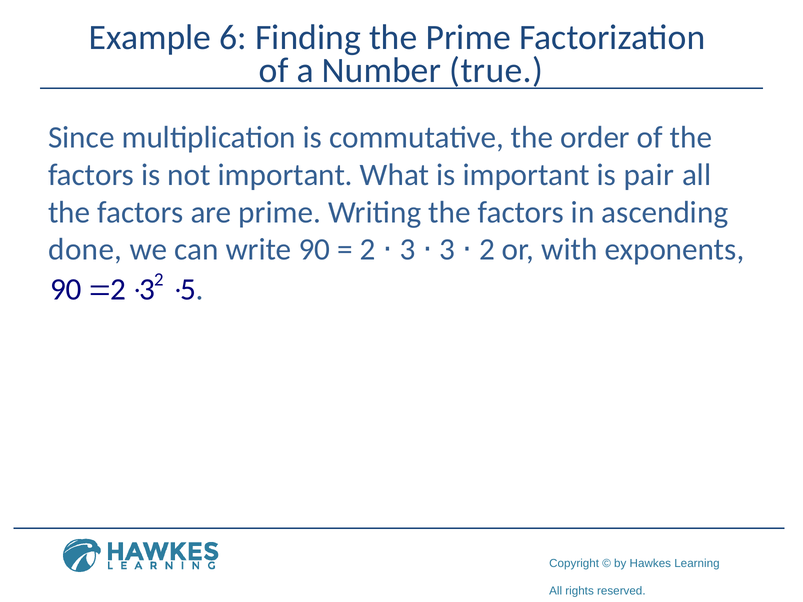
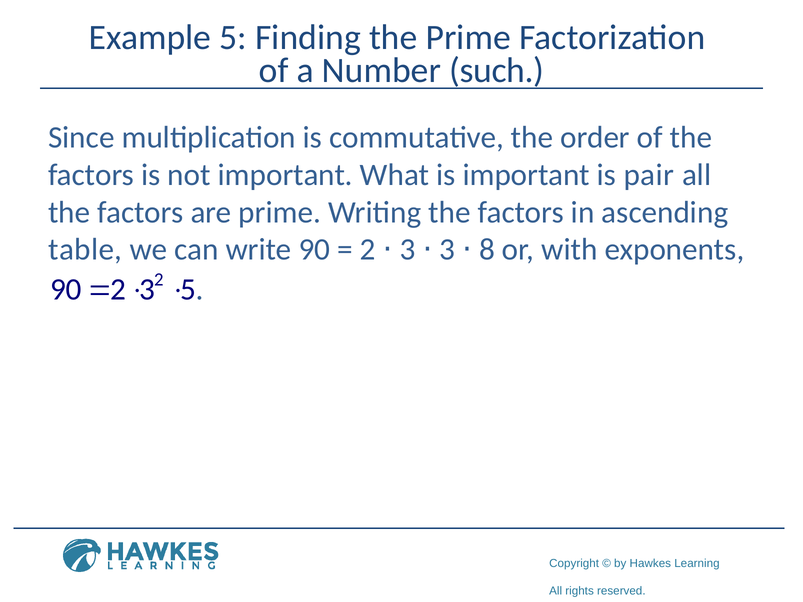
Example 6: 6 -> 5 (233, 37)
true: true -> such (497, 71)
done: done -> table (85, 250)
3 2: 2 -> 8 (487, 250)
